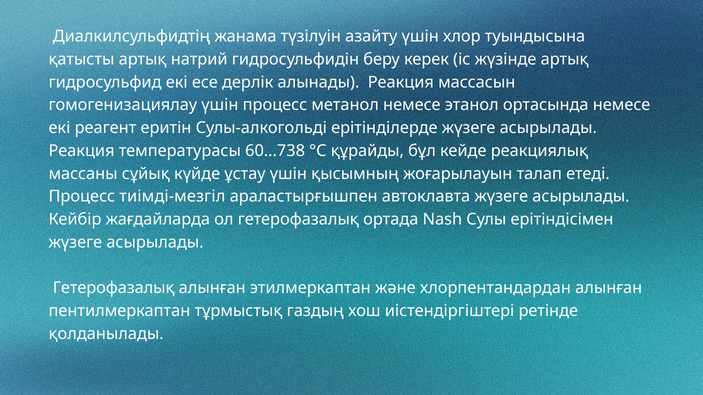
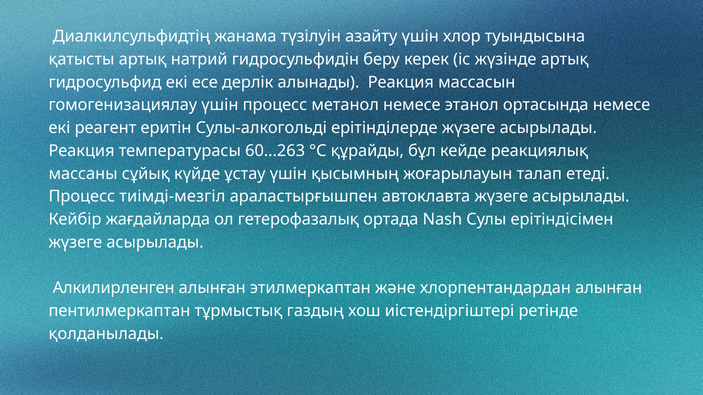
60...738: 60...738 -> 60...263 (275, 151)
Гетерофазалық: Гетерофазалық -> Алкилирленген (114, 288)
